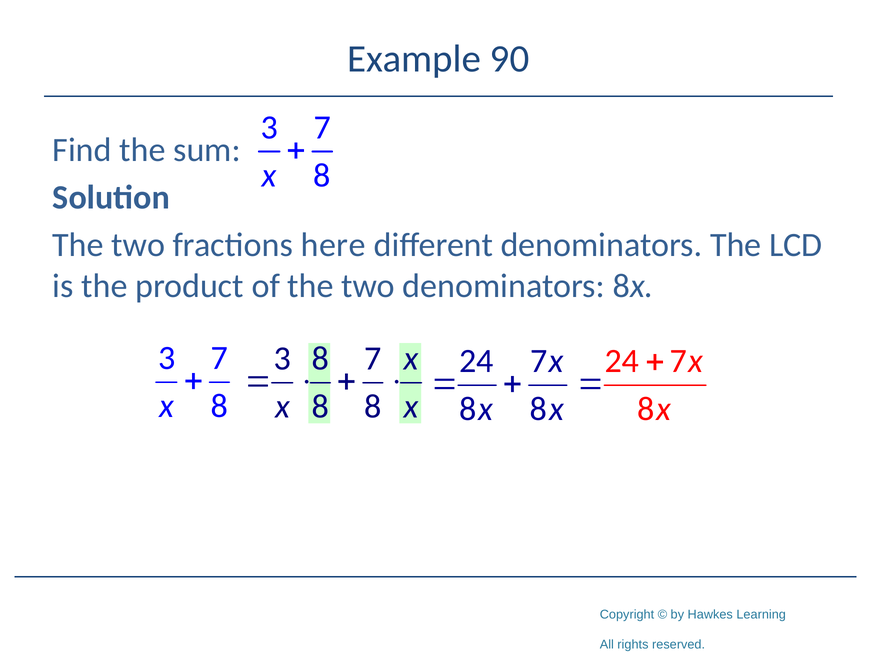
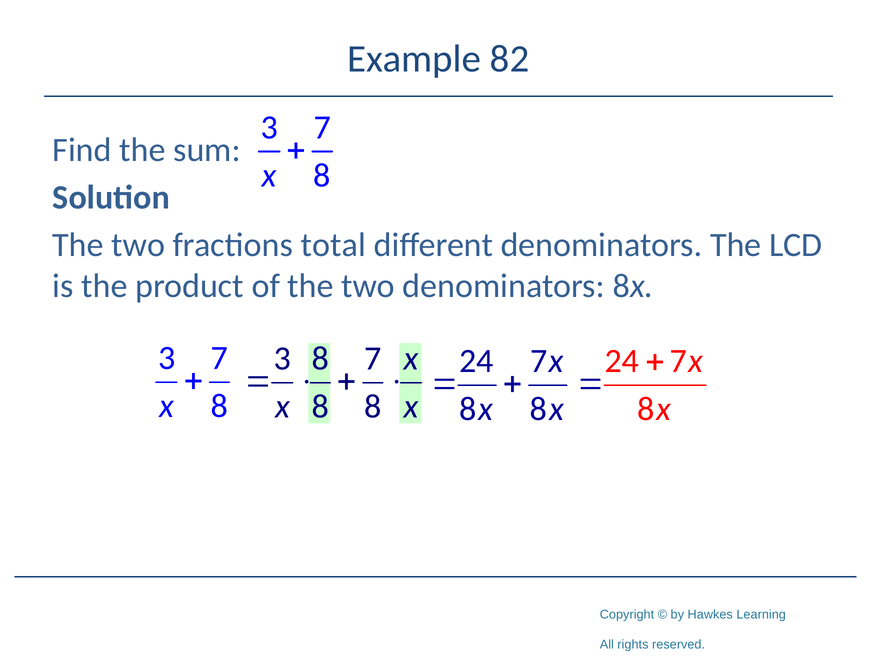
90: 90 -> 82 (510, 59)
here: here -> total (333, 246)
